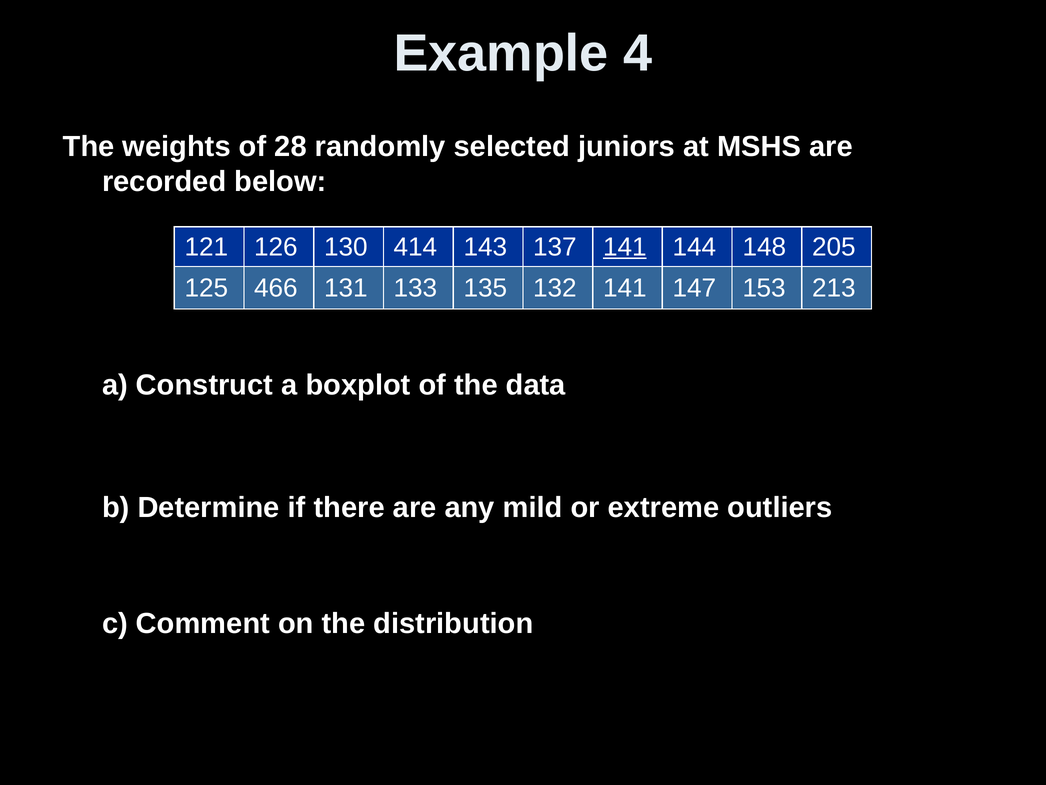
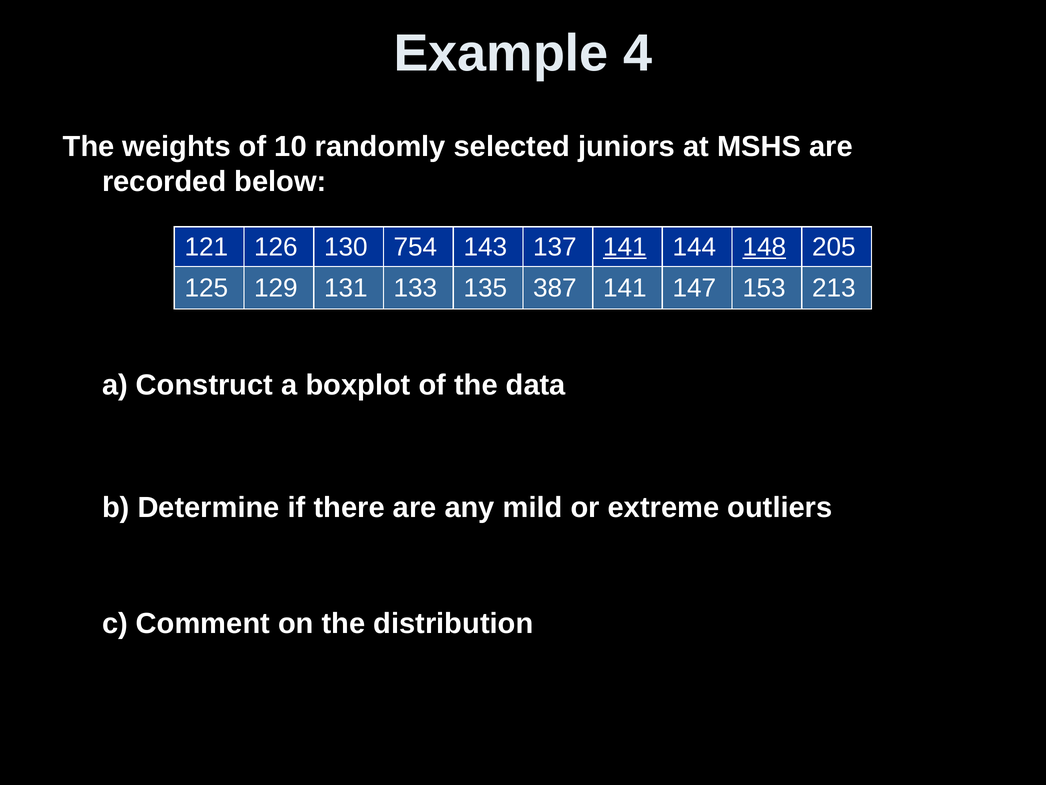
28: 28 -> 10 (291, 147)
414: 414 -> 754 (416, 247)
148 underline: none -> present (764, 247)
466: 466 -> 129 (276, 288)
132: 132 -> 387 (555, 288)
